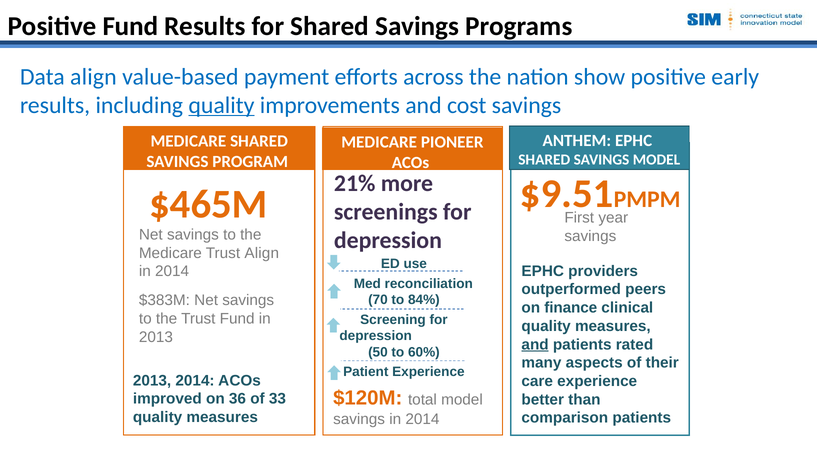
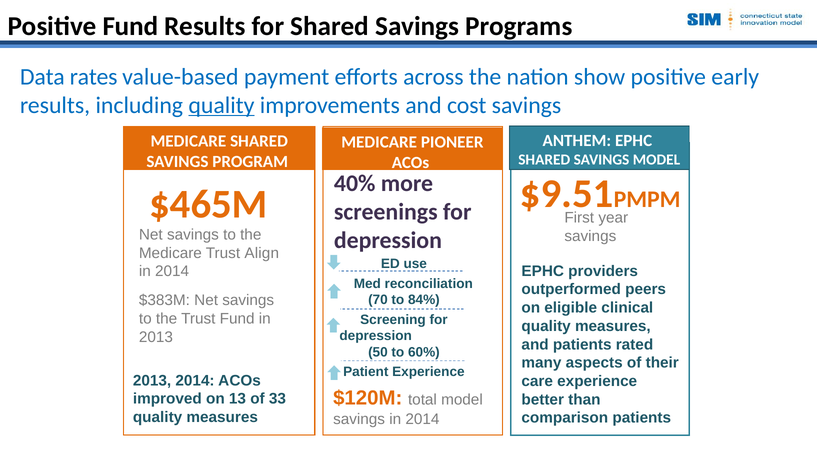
Data align: align -> rates (94, 77)
21%: 21% -> 40% (355, 183)
finance: finance -> eligible (571, 308)
and underline: present -> none (535, 345)
36: 36 -> 13 (237, 399)
